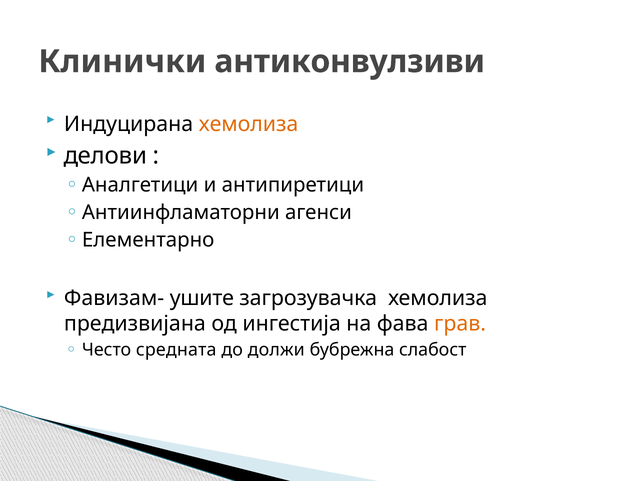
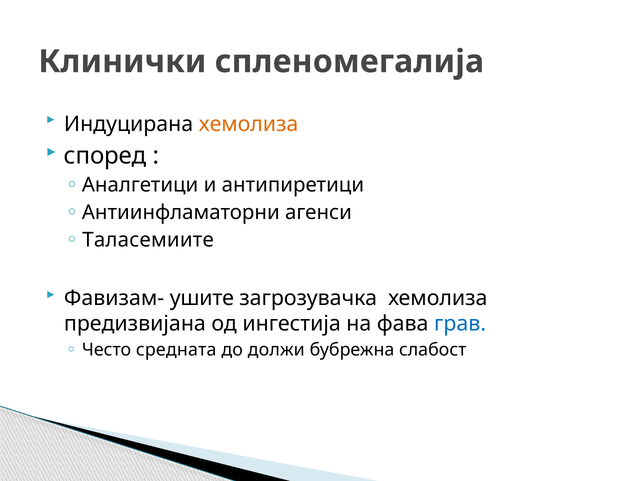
антиконвулзиви: антиконвулзиви -> спленомегалија (349, 62)
делови: делови -> според (105, 156)
Елементарно: Елементарно -> Таласемиите (148, 240)
грав colour: orange -> blue (460, 324)
